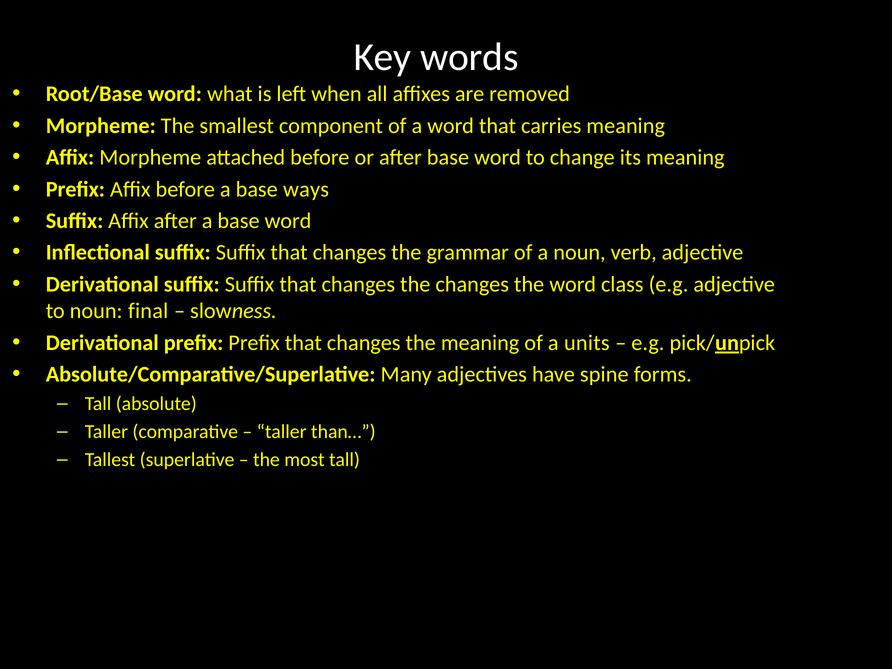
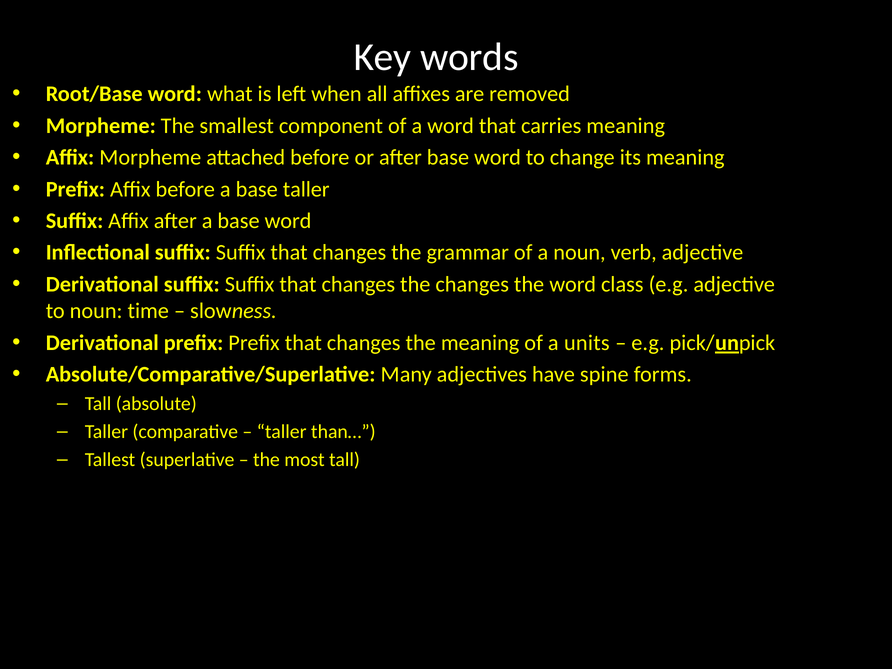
base ways: ways -> taller (306, 189)
final: final -> time (148, 311)
